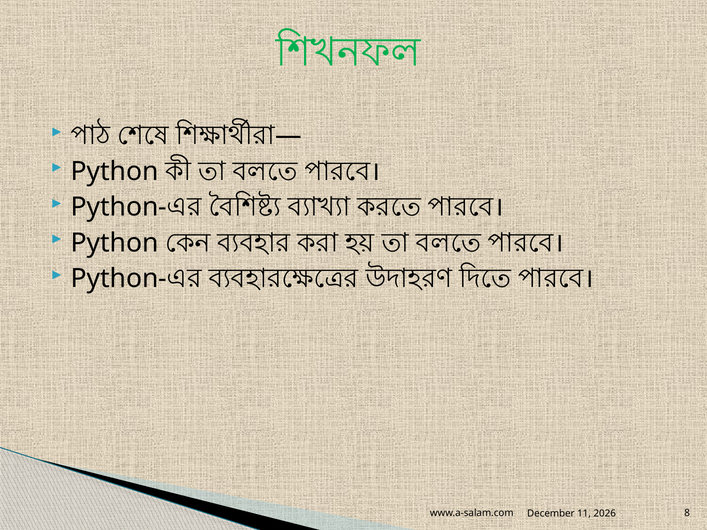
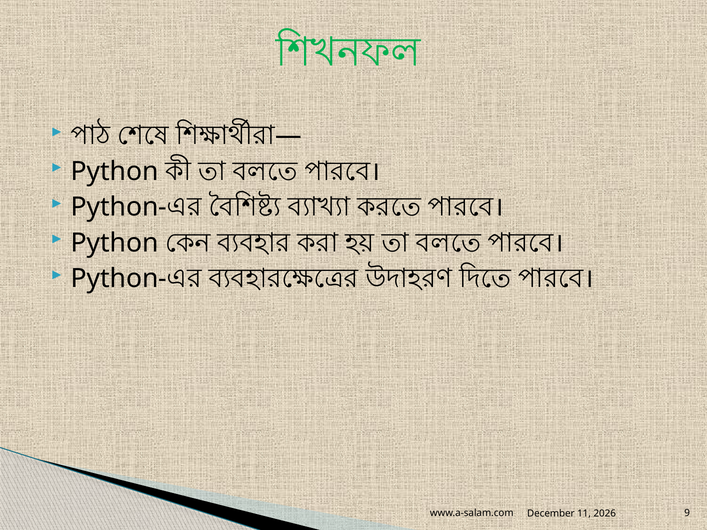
8: 8 -> 9 (687, 513)
